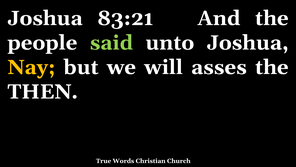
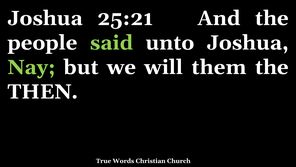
83:21: 83:21 -> 25:21 (125, 18)
Nay colour: yellow -> light green (31, 67)
asses: asses -> them (219, 67)
